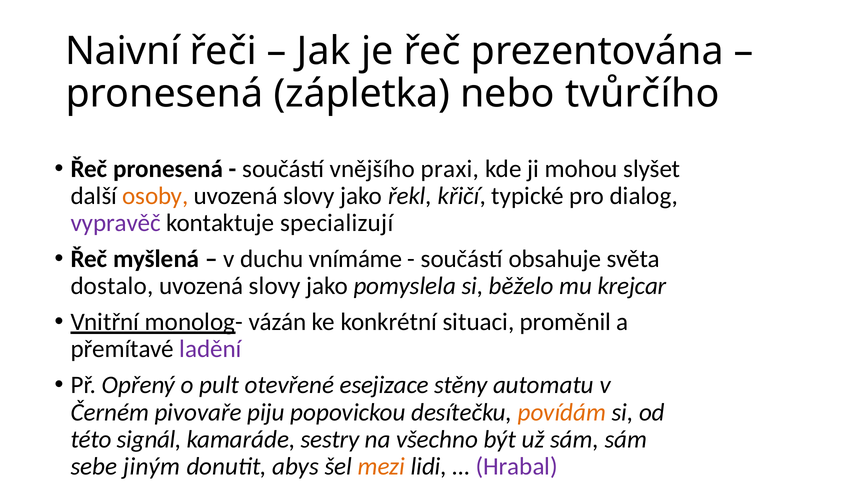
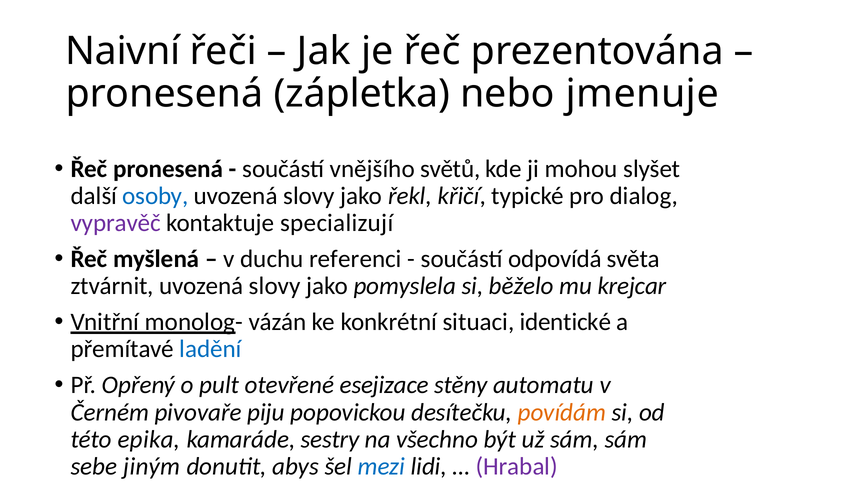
tvůrčího: tvůrčího -> jmenuje (642, 94)
praxi: praxi -> světů (450, 169)
osoby colour: orange -> blue (155, 196)
vnímáme: vnímáme -> referenci (355, 259)
obsahuje: obsahuje -> odpovídá (555, 259)
dostalo: dostalo -> ztvárnit (112, 286)
proměnil: proměnil -> identické (565, 322)
ladění colour: purple -> blue (210, 349)
signál: signál -> epika (149, 440)
mezi colour: orange -> blue (381, 467)
